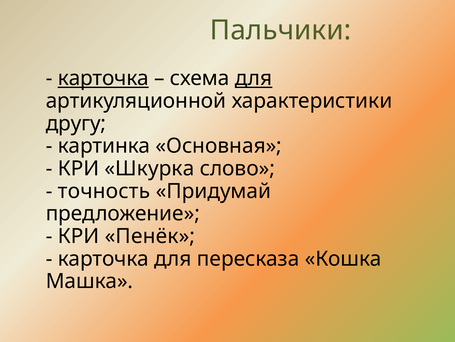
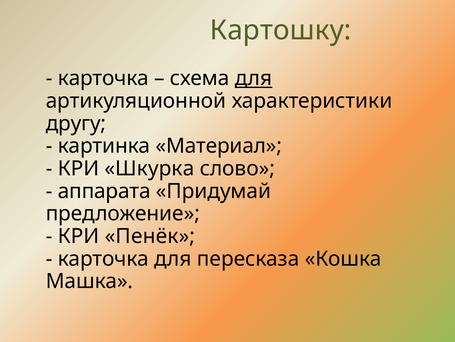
Пальчики: Пальчики -> Картошку (281, 30)
карточка underline: present -> none (103, 78)
Основная: Основная -> Материал (219, 146)
точность: точность -> аппарата (104, 191)
